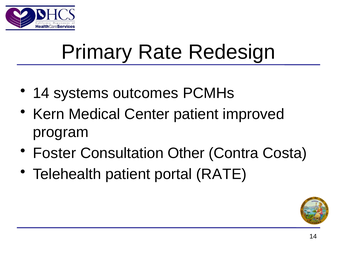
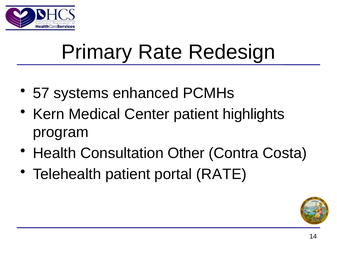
14: 14 -> 57 (41, 93)
outcomes: outcomes -> enhanced (146, 93)
improved: improved -> highlights (254, 114)
Foster: Foster -> Health (55, 153)
